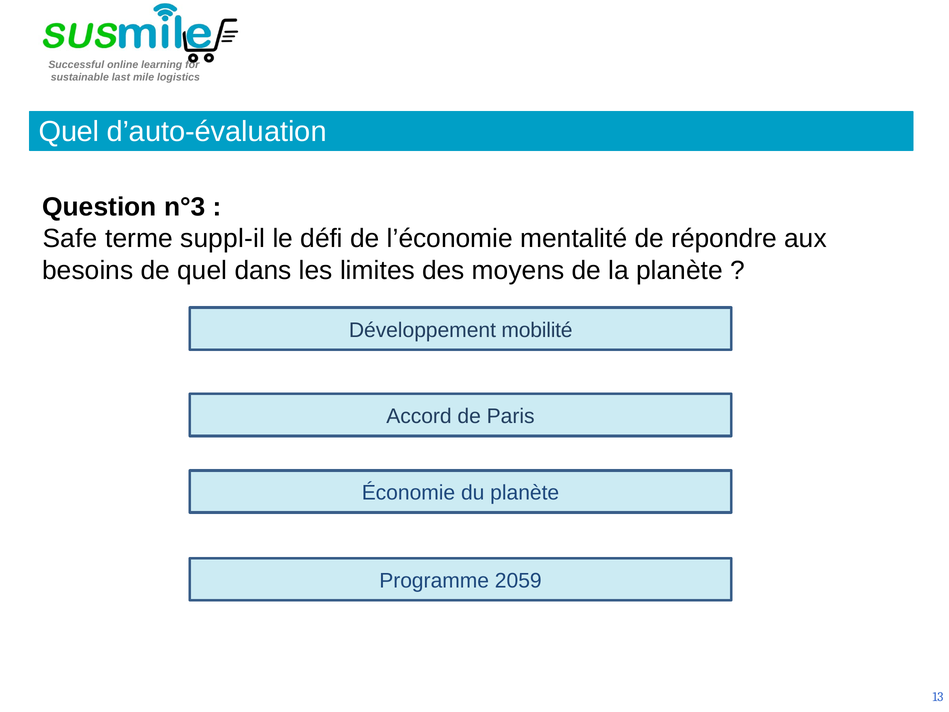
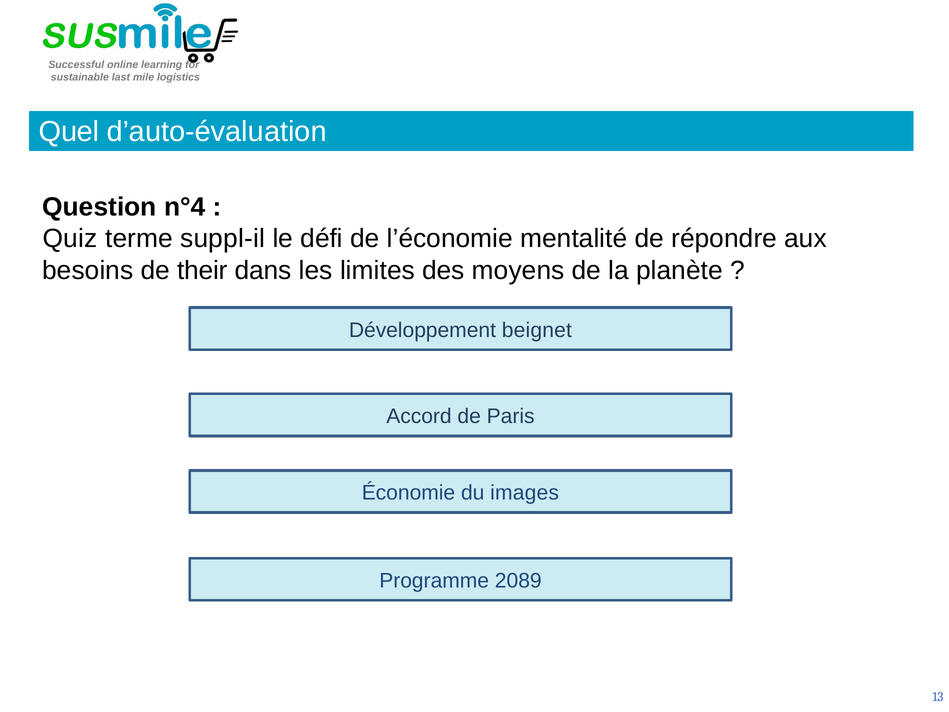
n°3: n°3 -> n°4 (185, 207)
Safe: Safe -> Quiz (70, 239)
de quel: quel -> their (202, 270)
mobilité: mobilité -> beignet (537, 330)
du planète: planète -> images (525, 493)
2059: 2059 -> 2089 (518, 580)
